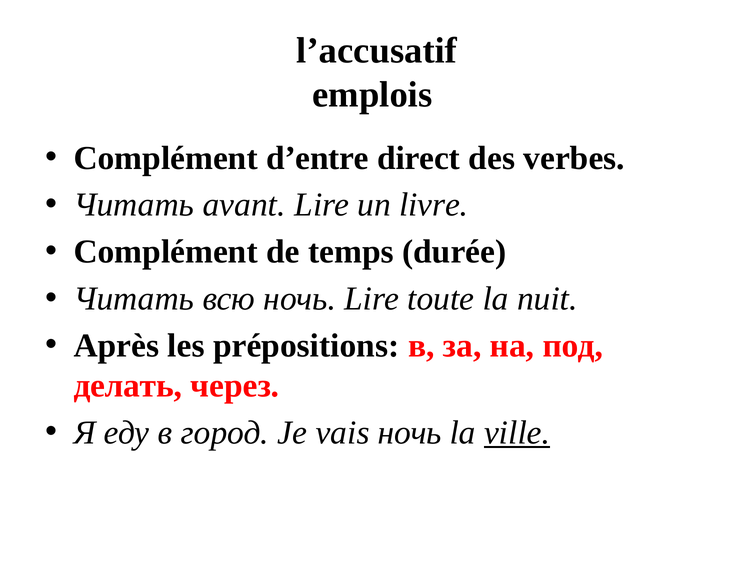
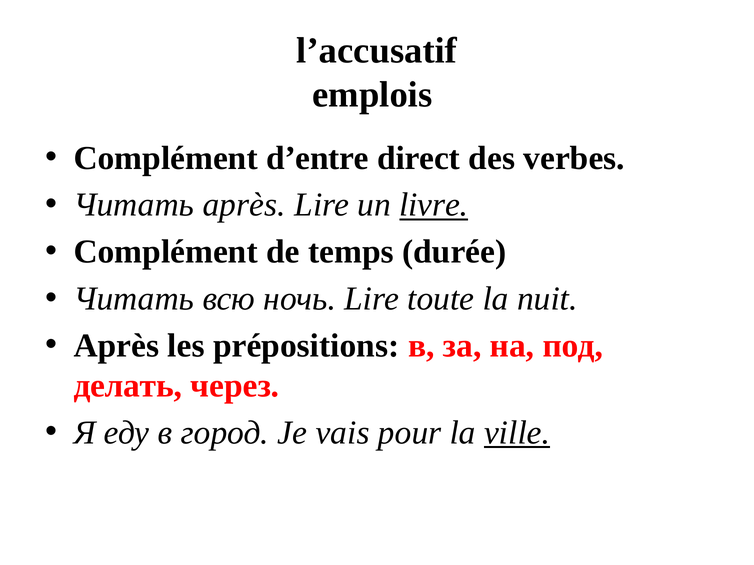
Читать avant: avant -> après (244, 205)
livre underline: none -> present (434, 205)
vais ночь: ночь -> pour (410, 433)
